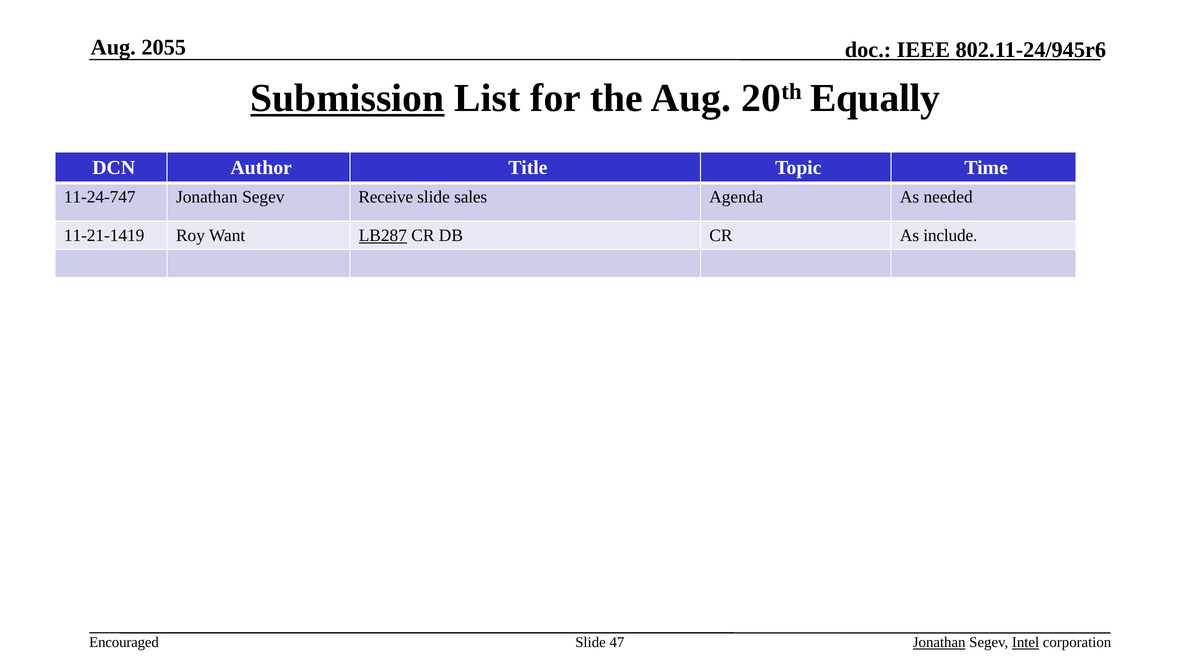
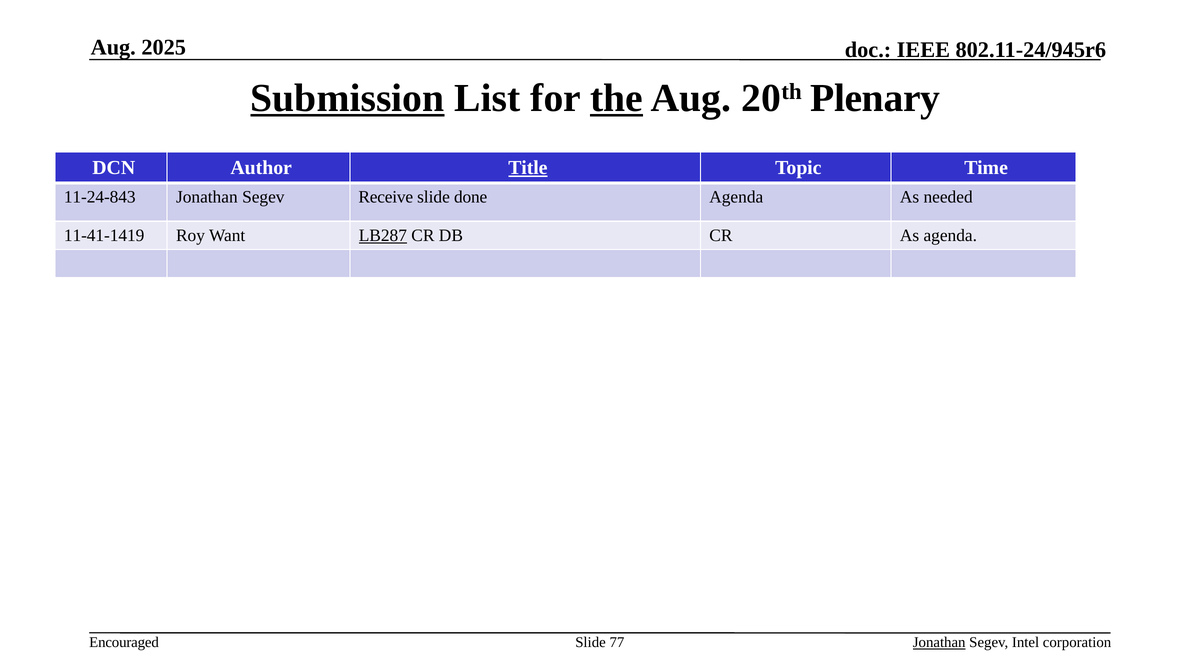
2055: 2055 -> 2025 (164, 47)
the underline: none -> present (617, 98)
Equally: Equally -> Plenary (875, 98)
Title underline: none -> present (528, 168)
11-24-747: 11-24-747 -> 11-24-843 (100, 197)
sales: sales -> done (471, 197)
11-21-1419: 11-21-1419 -> 11-41-1419 (104, 235)
As include: include -> agenda (950, 235)
47: 47 -> 77 (617, 642)
Intel underline: present -> none (1026, 642)
